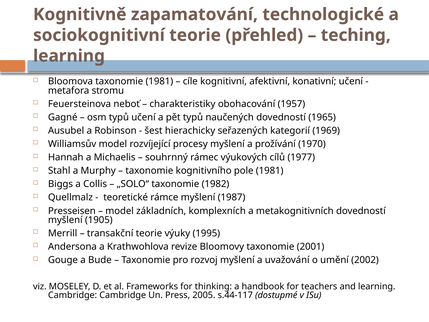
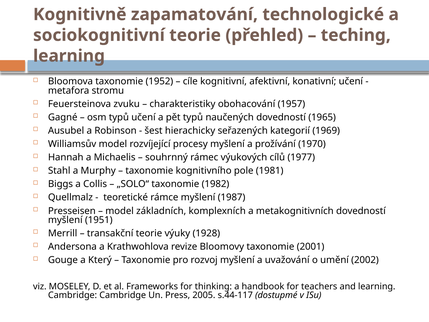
taxonomie 1981: 1981 -> 1952 (159, 81)
neboť: neboť -> zvuku (127, 104)
1905: 1905 -> 1951 (99, 220)
1995: 1995 -> 1928 (206, 233)
Bude: Bude -> Který (100, 260)
